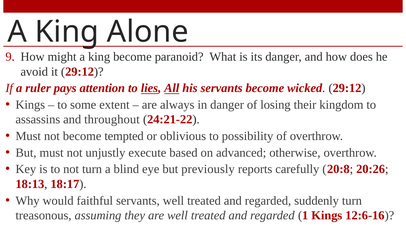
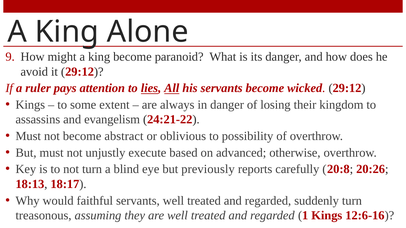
throughout: throughout -> evangelism (112, 120)
tempted: tempted -> abstract (124, 136)
